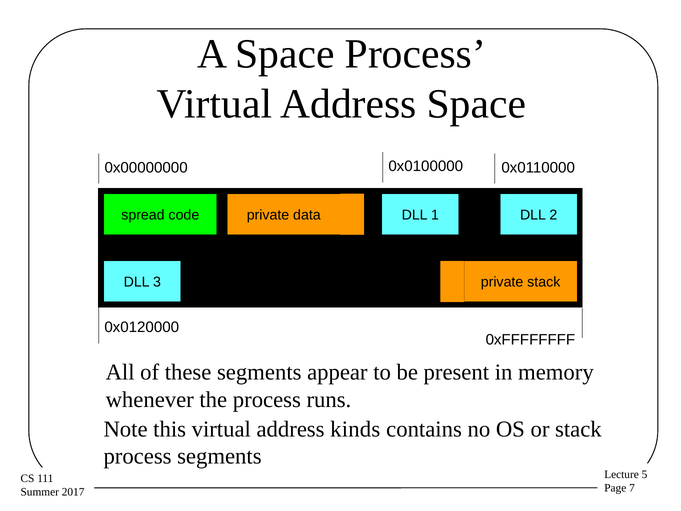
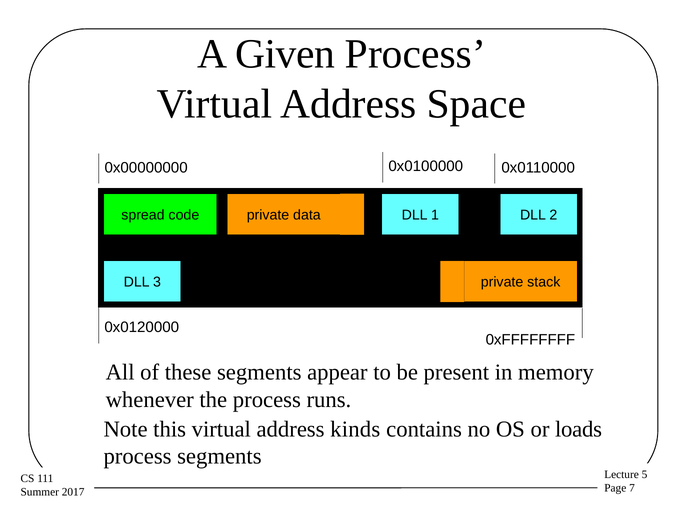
A Space: Space -> Given (285, 54)
or stack: stack -> loads (579, 429)
